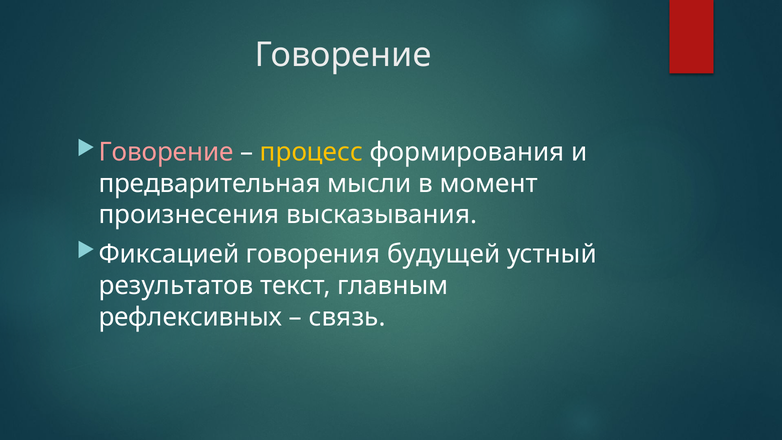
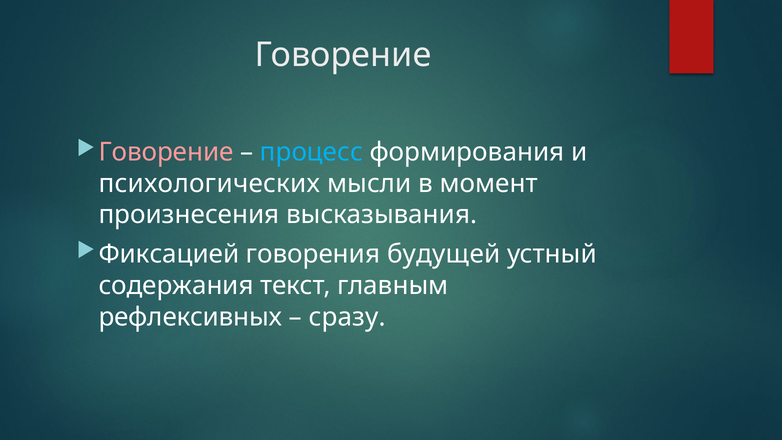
процесс colour: yellow -> light blue (311, 152)
предварительная: предварительная -> психологических (209, 183)
результатов: результатов -> содержания (176, 285)
связь: связь -> сразу (347, 317)
